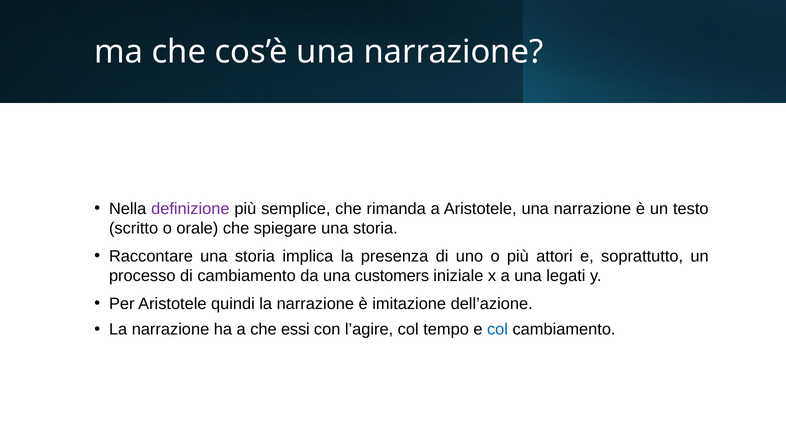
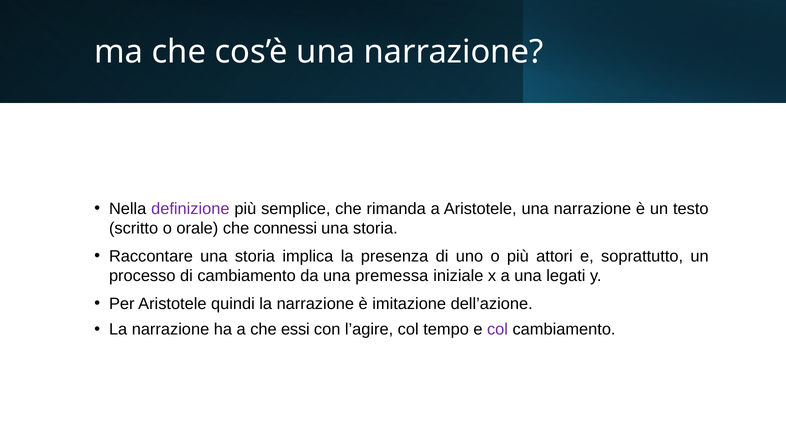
spiegare: spiegare -> connessi (285, 228)
customers: customers -> premessa (392, 276)
col colour: blue -> purple (498, 330)
